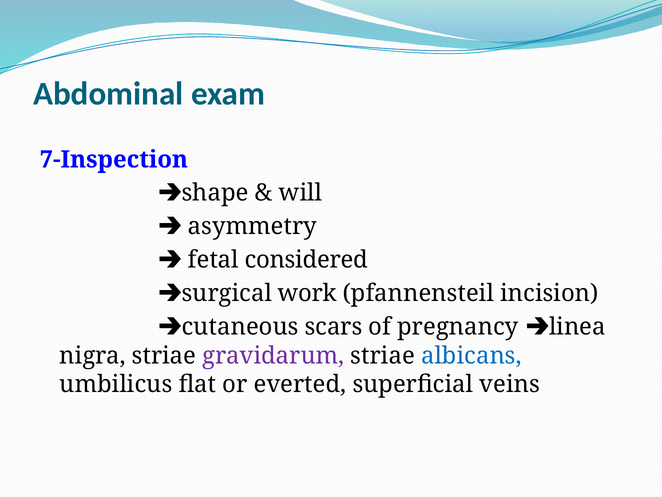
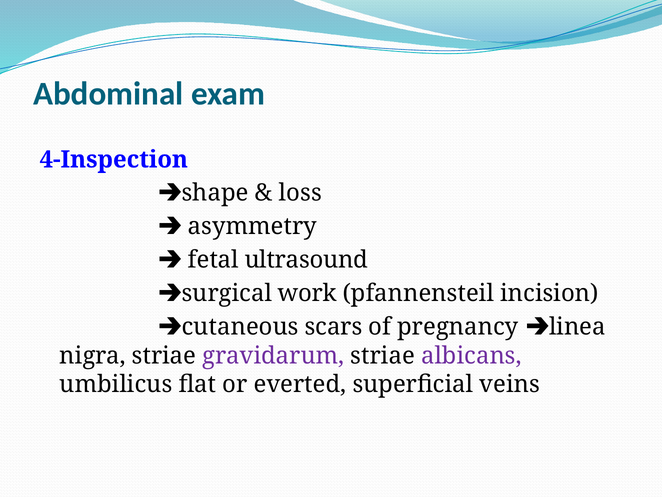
7-Inspection: 7-Inspection -> 4-Inspection (114, 159)
will: will -> loss (300, 193)
considered: considered -> ultrasound (306, 260)
albicans colour: blue -> purple (471, 355)
